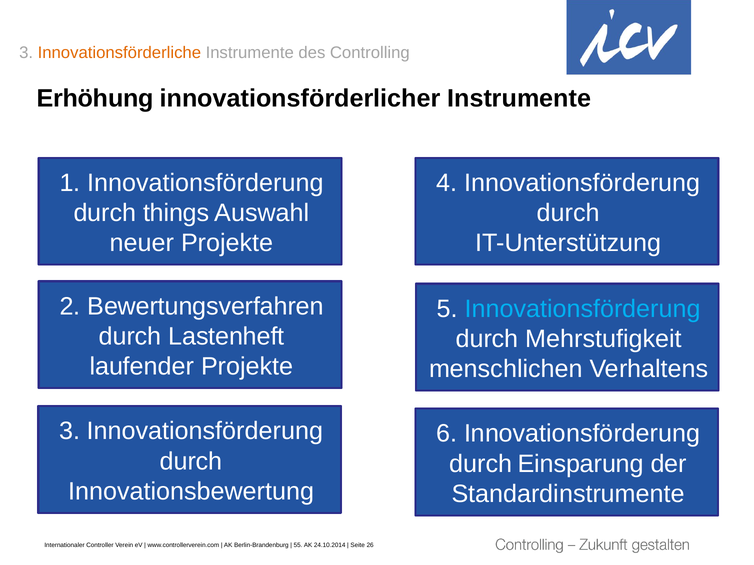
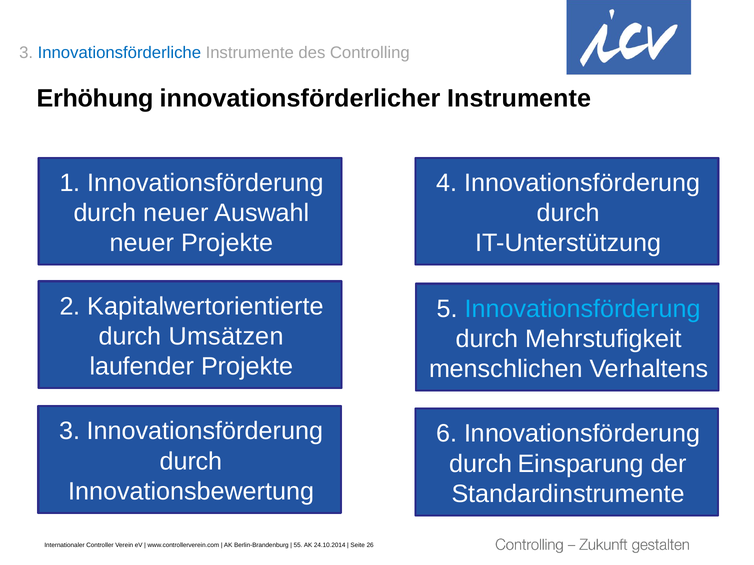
Innovationsförderliche colour: orange -> blue (119, 53)
durch things: things -> neuer (176, 213)
Bewertungsverfahren: Bewertungsverfahren -> Kapitalwertorientierte (205, 307)
Lastenheft: Lastenheft -> Umsätzen (226, 337)
